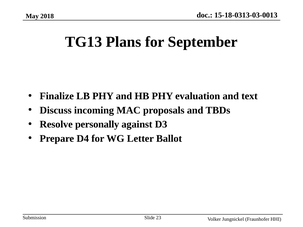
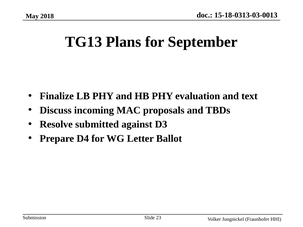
personally: personally -> submitted (97, 124)
